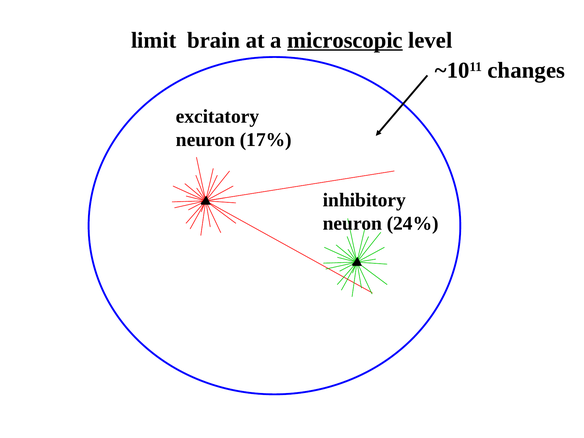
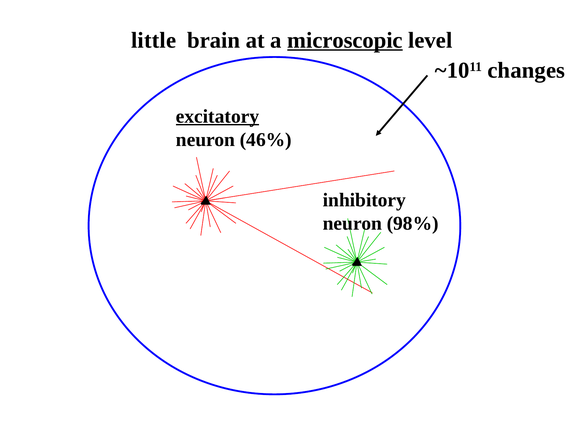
limit: limit -> little (154, 40)
excitatory underline: none -> present (218, 116)
17%: 17% -> 46% (266, 140)
24%: 24% -> 98% (413, 224)
